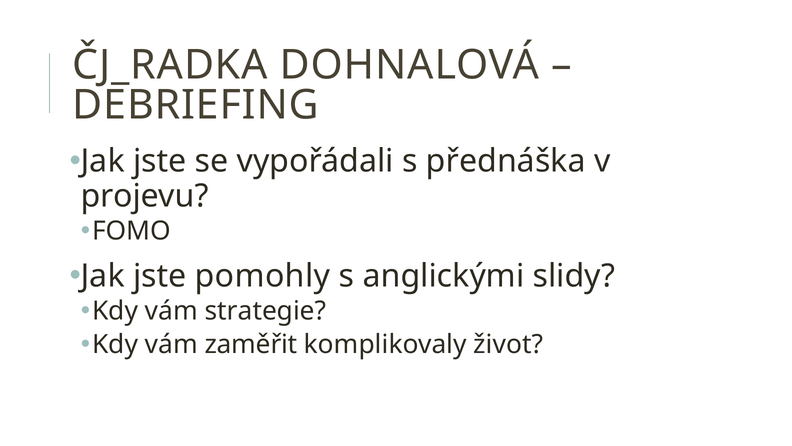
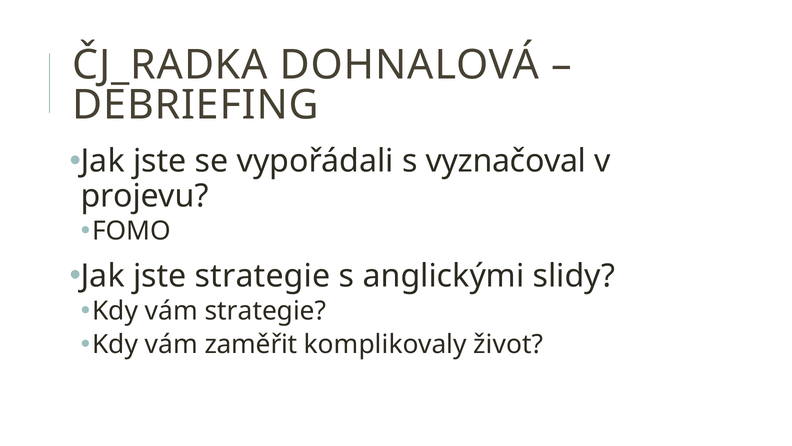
přednáška: přednáška -> vyznačoval (506, 161)
jste pomohly: pomohly -> strategie (263, 276)
